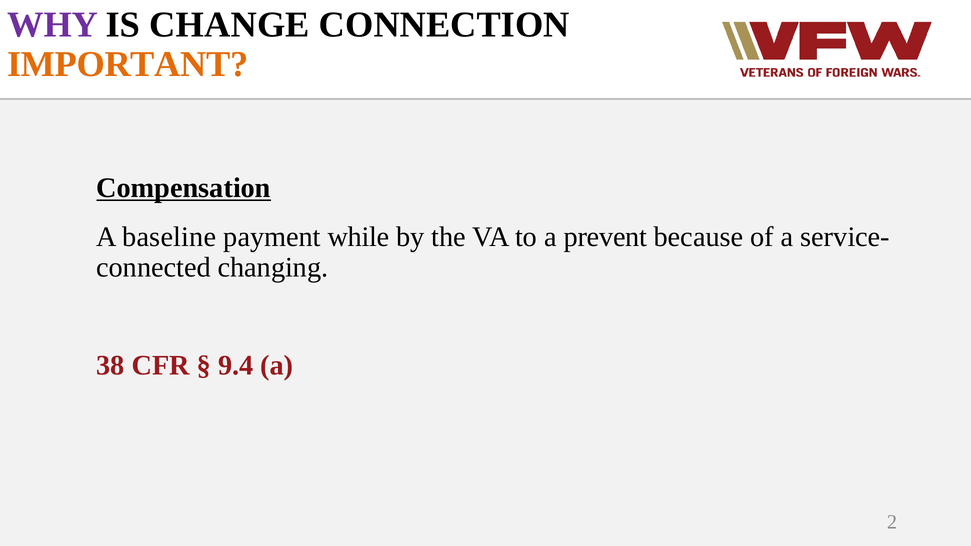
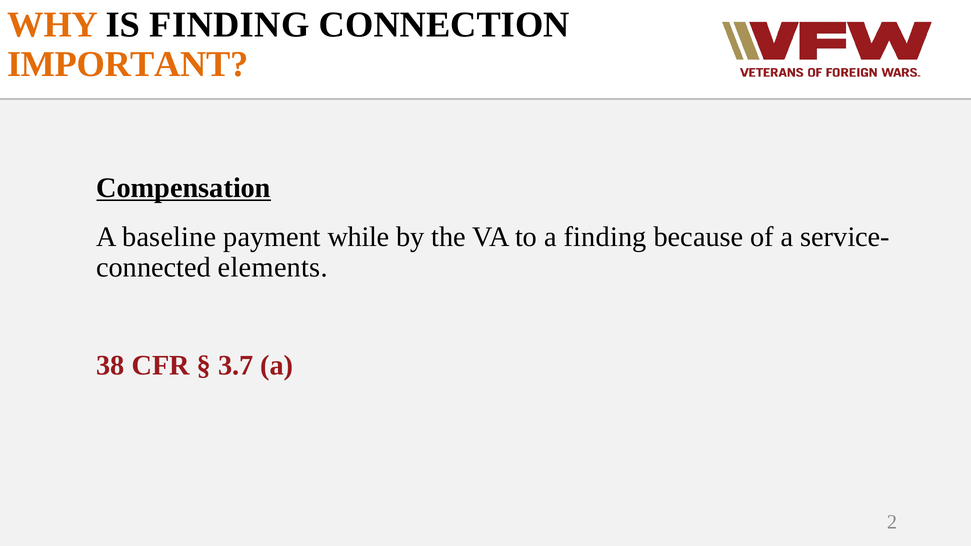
WHY colour: purple -> orange (53, 25)
IS CHANGE: CHANGE -> FINDING (229, 25)
a prevent: prevent -> finding (605, 237)
changing: changing -> elements (273, 267)
9.4: 9.4 -> 3.7 (236, 365)
